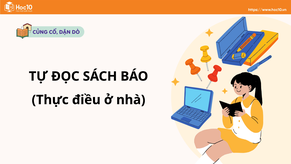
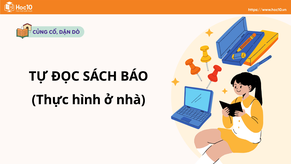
điều: điều -> hình (86, 100)
